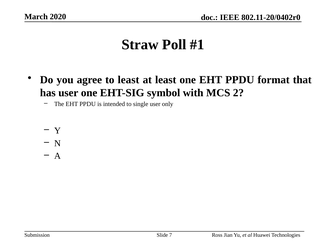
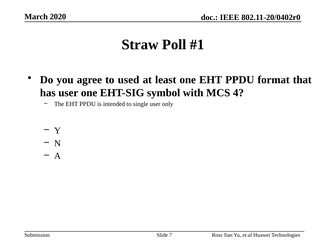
to least: least -> used (129, 80)
2: 2 -> 4 (238, 93)
